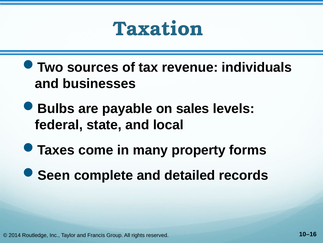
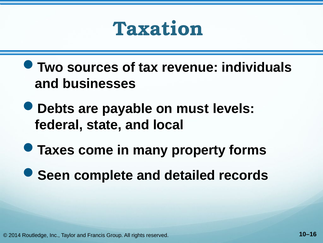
Bulbs: Bulbs -> Debts (56, 108)
sales: sales -> must (193, 108)
